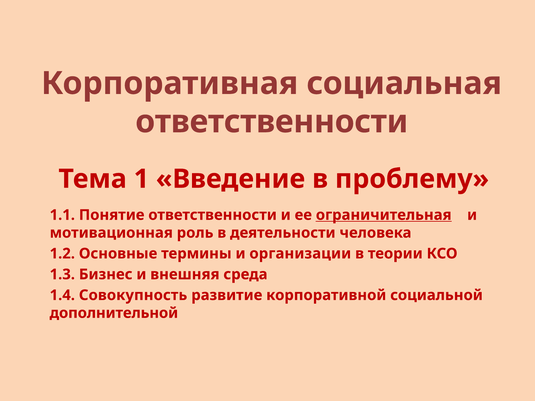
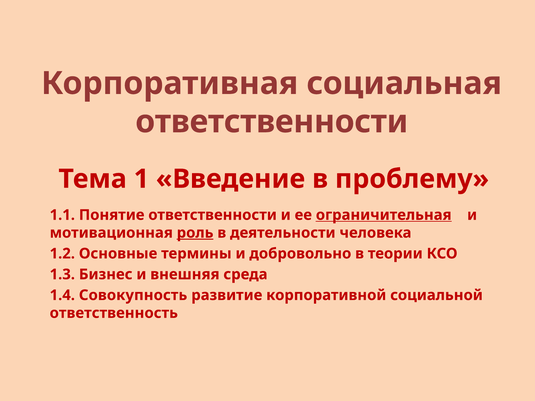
роль underline: none -> present (195, 233)
организации: организации -> добровольно (300, 254)
дополнительной: дополнительной -> ответственность (114, 313)
